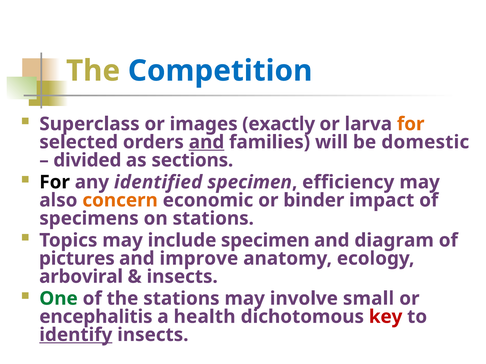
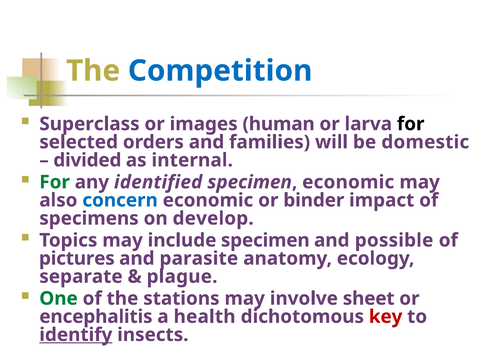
exactly: exactly -> human (279, 124)
for colour: orange -> black (411, 124)
and underline: present -> none (207, 142)
sections: sections -> internal (192, 160)
For colour: black -> green (55, 182)
specimen efficiency: efficiency -> economic (348, 182)
concern colour: orange -> blue (120, 201)
on stations: stations -> develop (213, 219)
diagram: diagram -> possible (394, 241)
improve: improve -> parasite (199, 259)
arboviral: arboviral -> separate (81, 277)
insects: insects -> plague (182, 277)
small: small -> sheet (369, 299)
